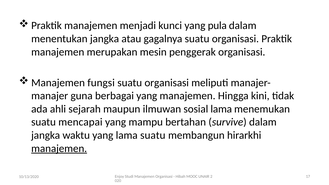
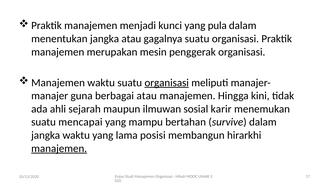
Manajemen fungsi: fungsi -> waktu (101, 83)
organisasi underline: none -> present (167, 83)
berbagai yang: yang -> atau (147, 96)
sosial lama: lama -> karir (221, 109)
lama suatu: suatu -> posisi (153, 135)
